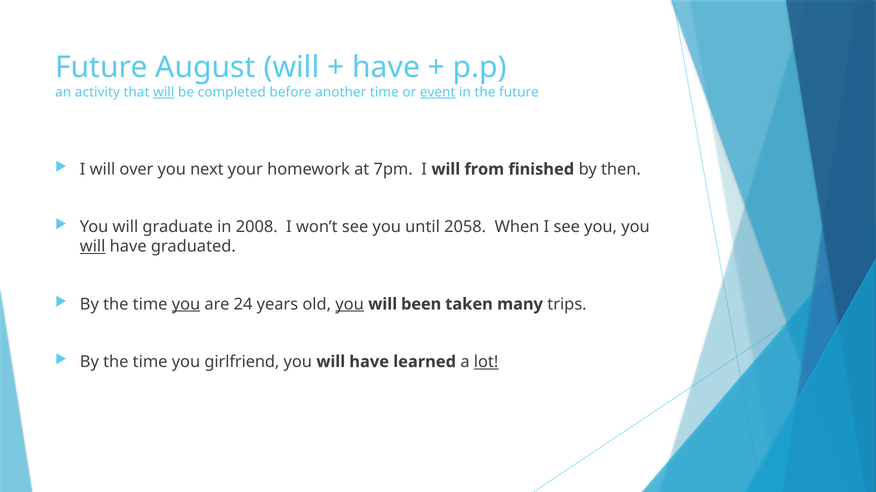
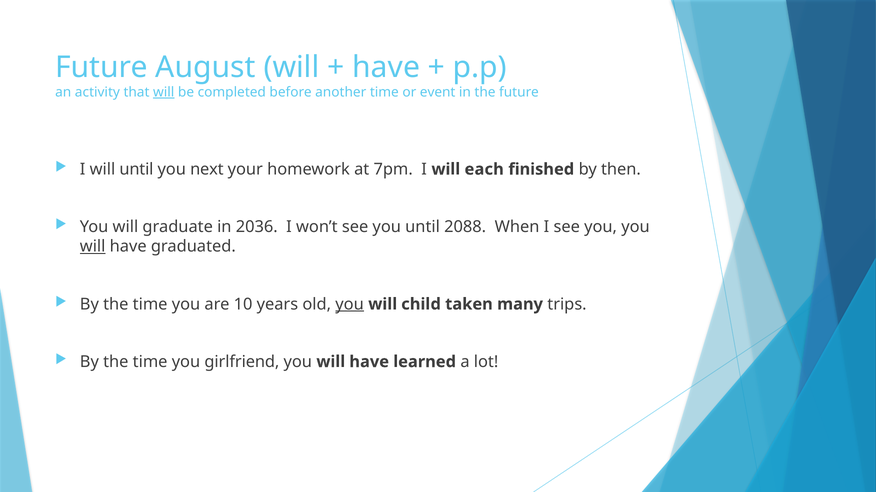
event underline: present -> none (438, 92)
will over: over -> until (136, 170)
from: from -> each (484, 170)
2008: 2008 -> 2036 (257, 227)
2058: 2058 -> 2088 (465, 227)
you underline: present -> none (186, 305)
24: 24 -> 10 (243, 305)
been: been -> child (421, 305)
lot underline: present -> none (486, 362)
